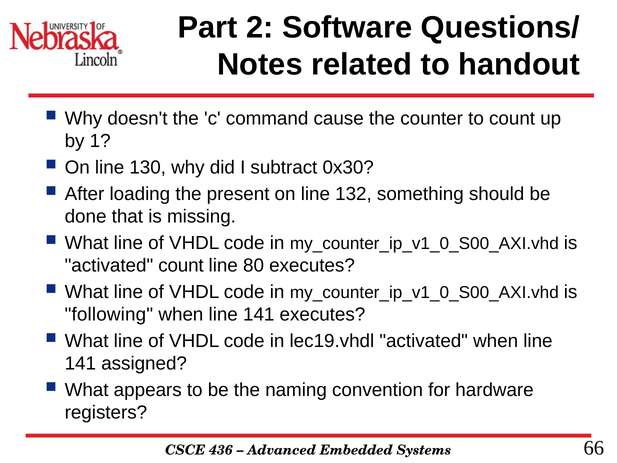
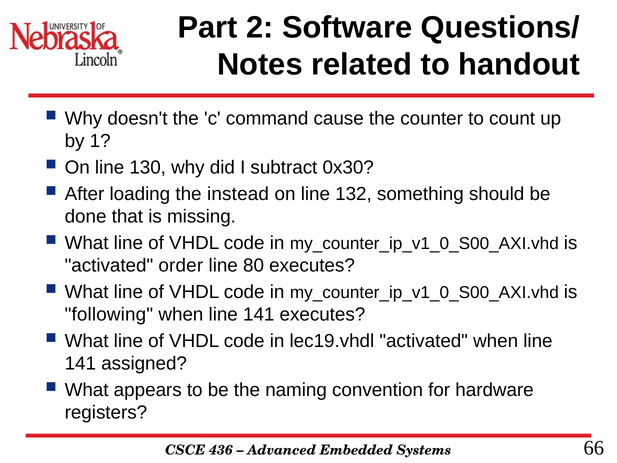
present: present -> instead (238, 194)
activated count: count -> order (181, 265)
